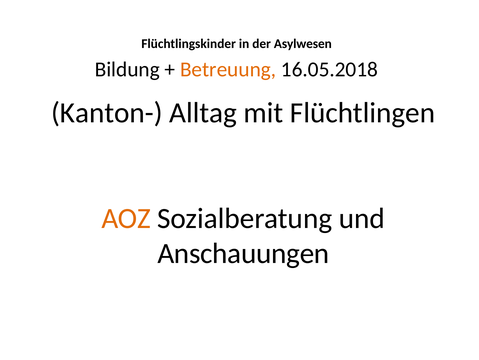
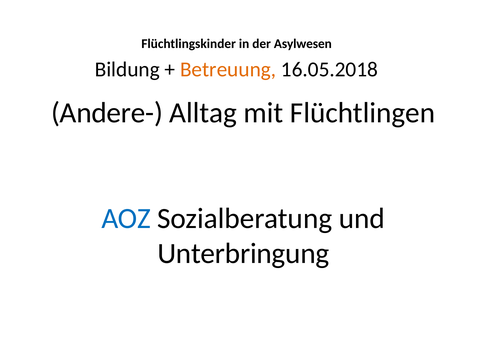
Kanton-: Kanton- -> Andere- (107, 113)
AOZ colour: orange -> blue (126, 218)
Anschauungen: Anschauungen -> Unterbringung (243, 253)
